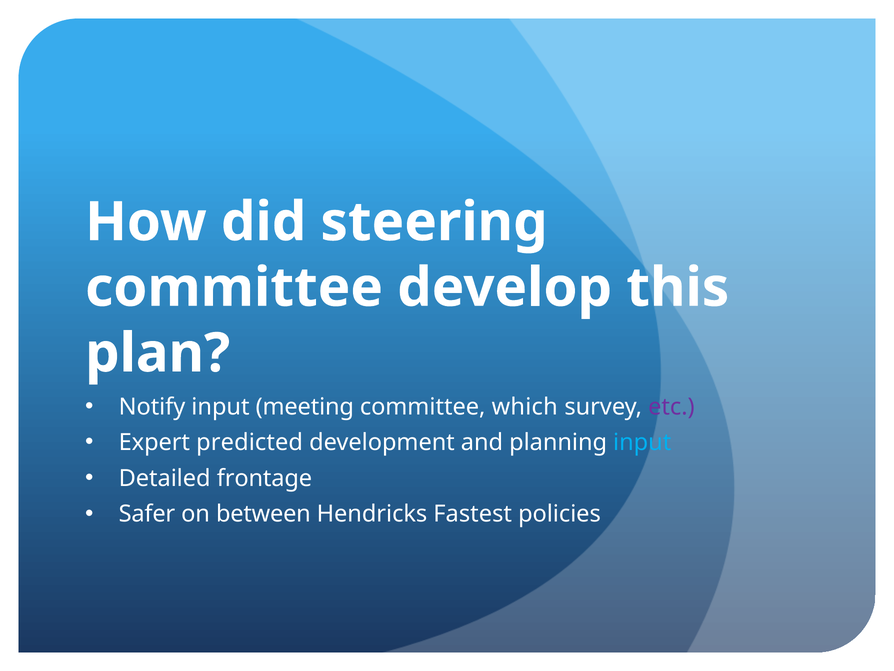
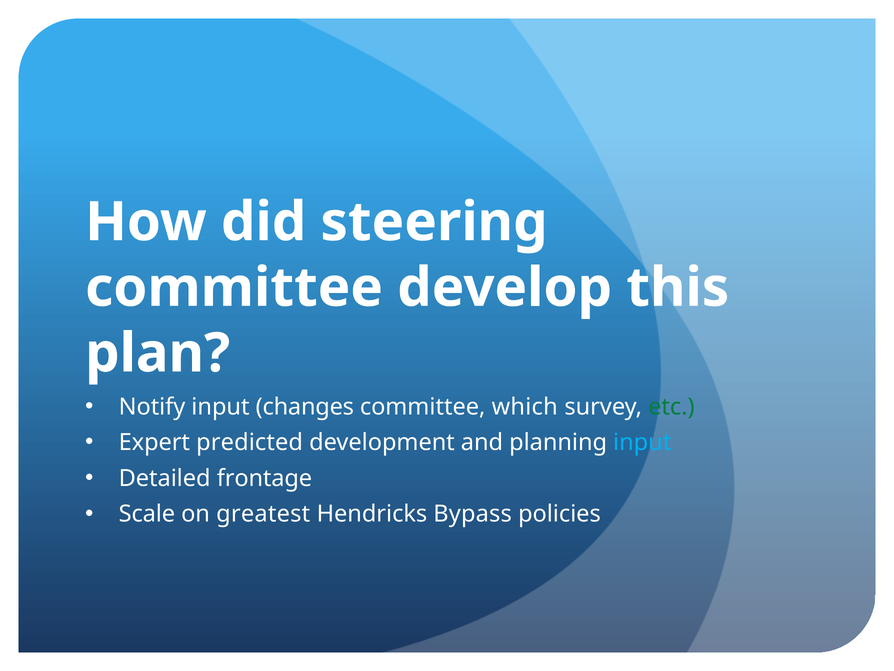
meeting: meeting -> changes (305, 406)
etc colour: purple -> green (671, 406)
Safer: Safer -> Scale (147, 514)
between: between -> greatest (263, 514)
Fastest: Fastest -> Bypass (473, 514)
